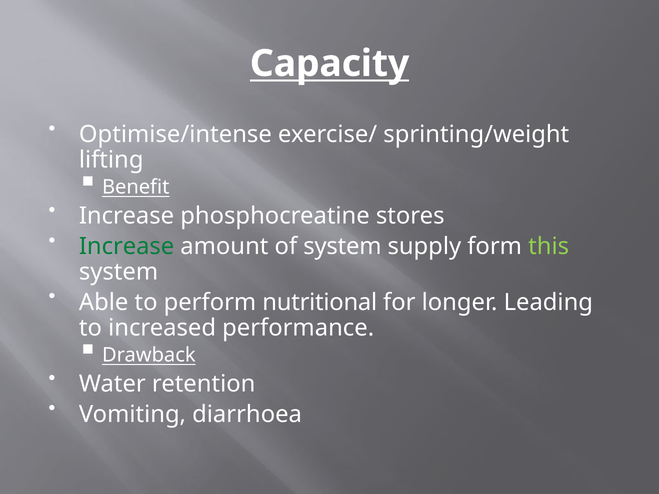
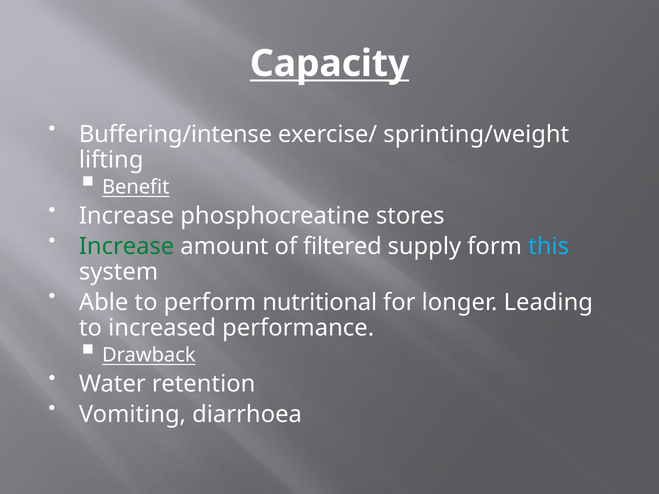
Optimise/intense: Optimise/intense -> Buffering/intense (176, 135)
of system: system -> filtered (342, 246)
this colour: light green -> light blue (549, 246)
